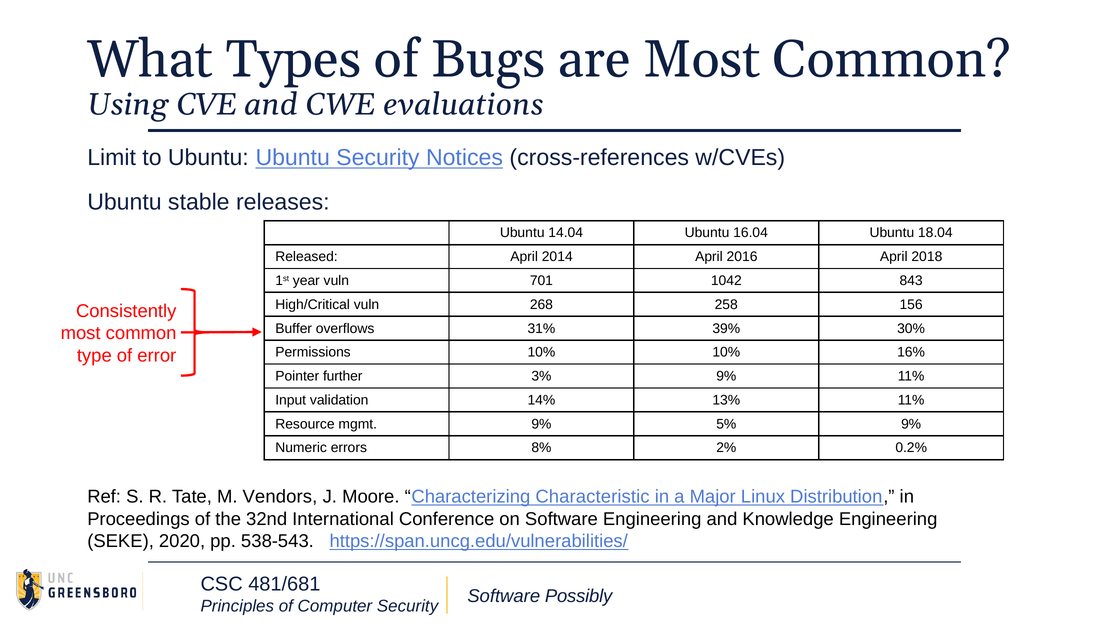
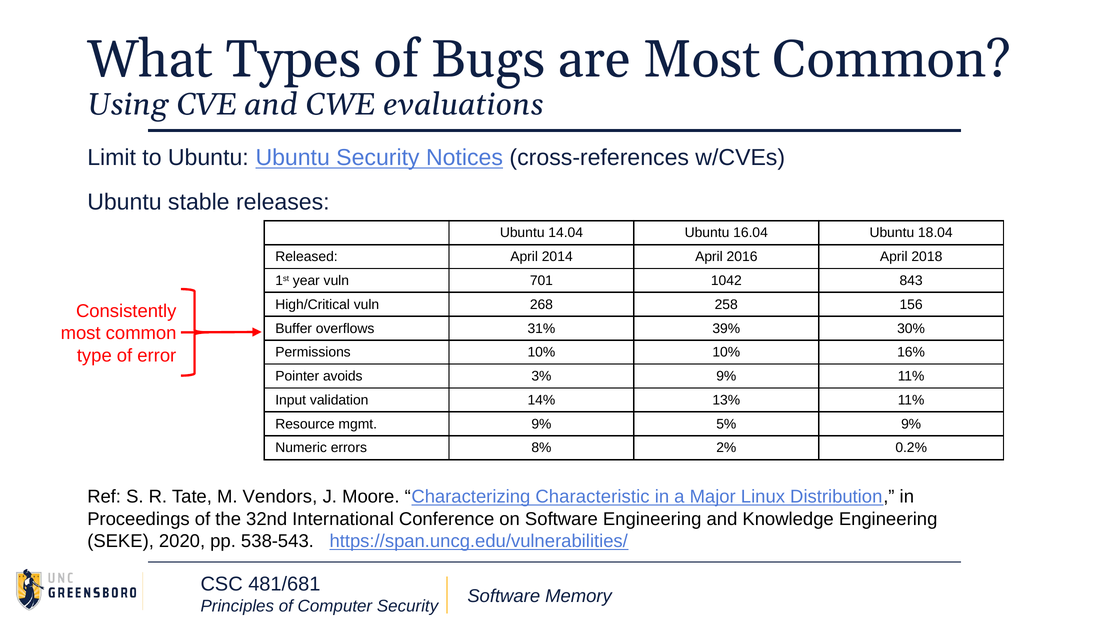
further: further -> avoids (343, 376)
Possibly: Possibly -> Memory (579, 596)
